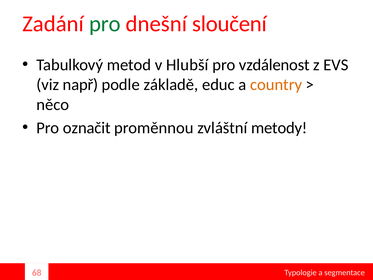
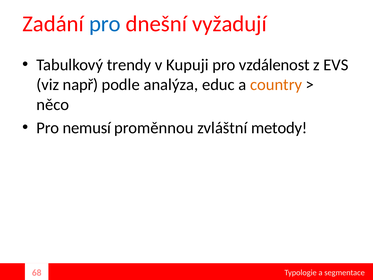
pro colour: green -> blue (105, 24)
sloučení: sloučení -> vyžadují (230, 24)
metod: metod -> trendy (129, 65)
Hlubší: Hlubší -> Kupuji (187, 65)
základě: základě -> analýza (171, 85)
označit: označit -> nemusí (87, 128)
